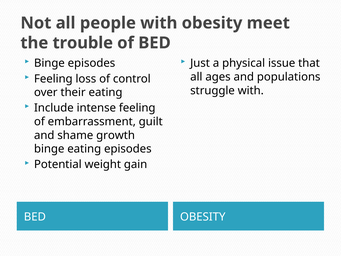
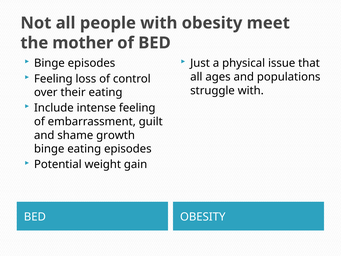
trouble: trouble -> mother (83, 43)
